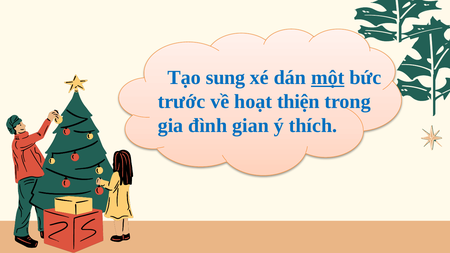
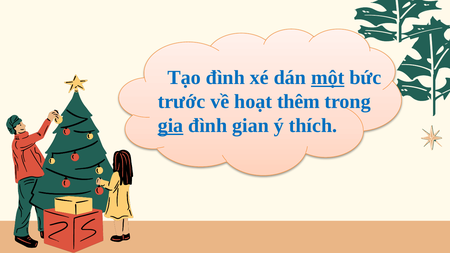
Tạo sung: sung -> đình (225, 78)
thiện: thiện -> thêm (298, 102)
gia underline: none -> present (170, 126)
